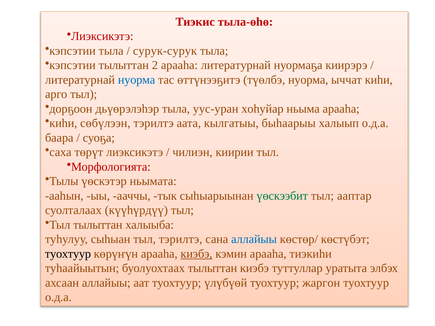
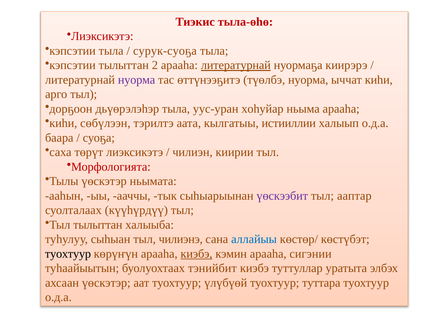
сурук-сурук: сурук-сурук -> сурук-суоҕа (165, 51)
литературнай underline: none -> present (236, 65)
нуорма colour: blue -> purple (137, 80)
быhаарыы: быhаарыы -> истииллии (289, 123)
үөскээбит colour: green -> purple (282, 196)
тыл тэрилтэ: тэрилтэ -> чилиэнэ (181, 239)
тиэкиhи: тиэкиhи -> сигэнии (311, 254)
буолуохтаах тылыттан: тылыттан -> тэнийбит (212, 268)
ахсаан аллайыы: аллайыы -> үөскэтэр (106, 283)
жаргон: жаргон -> туттара (321, 283)
